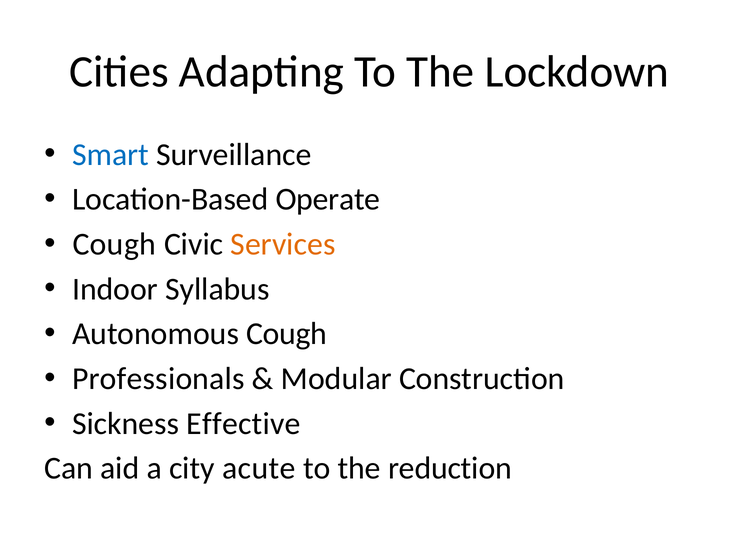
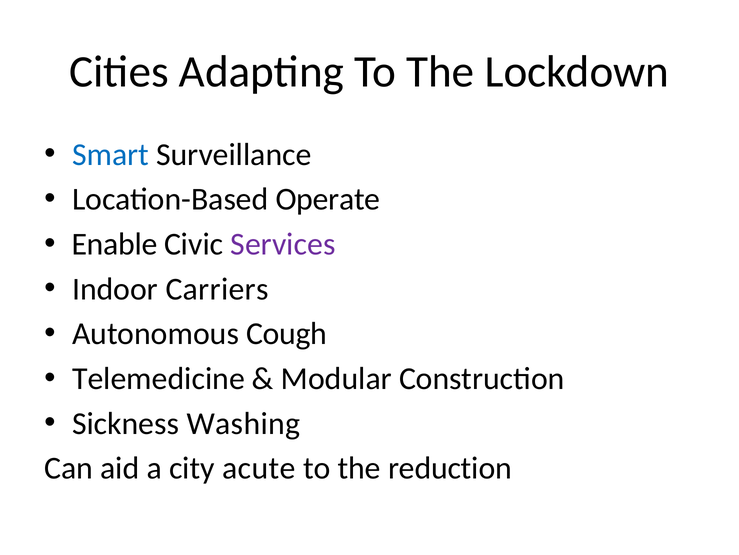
Cough: Cough -> Enable (115, 244)
Services colour: orange -> purple (283, 244)
Syllabus: Syllabus -> Carriers (217, 289)
Professionals: Professionals -> Telemedicine (159, 378)
Effective: Effective -> Washing (243, 423)
